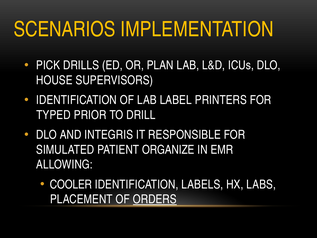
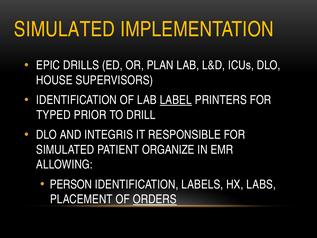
SCENARIOS: SCENARIOS -> SIMULATED (64, 29)
PICK: PICK -> EPIC (48, 65)
LABEL underline: none -> present (176, 100)
COOLER: COOLER -> PERSON (71, 184)
